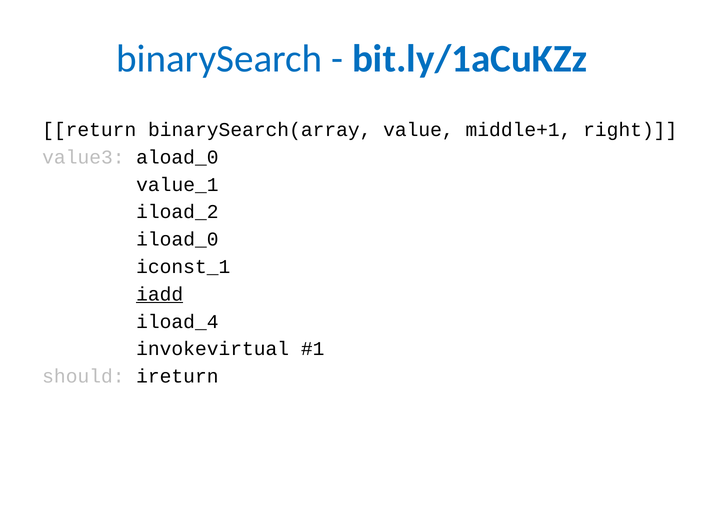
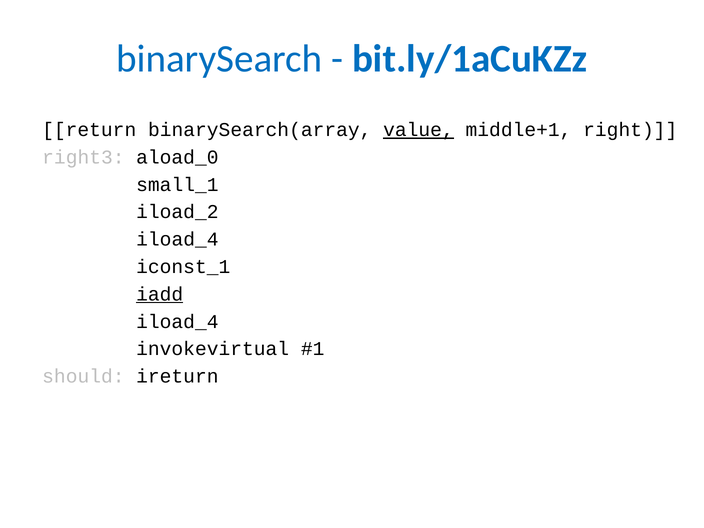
value underline: none -> present (418, 130)
value3: value3 -> right3 (83, 157)
value_1: value_1 -> small_1 (177, 185)
iload_0: iload_0 -> iload_4 (177, 239)
